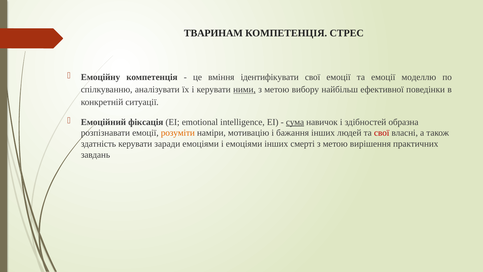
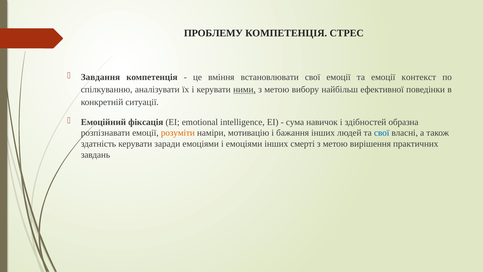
ТВАРИНАМ: ТВАРИНАМ -> ПРОБЛЕМУ (213, 33)
Емоційну: Емоційну -> Завдання (100, 77)
ідентифікувати: ідентифікувати -> встановлювати (270, 77)
моделлю: моделлю -> контекст (419, 77)
сума underline: present -> none (295, 122)
свої colour: red -> blue (382, 133)
